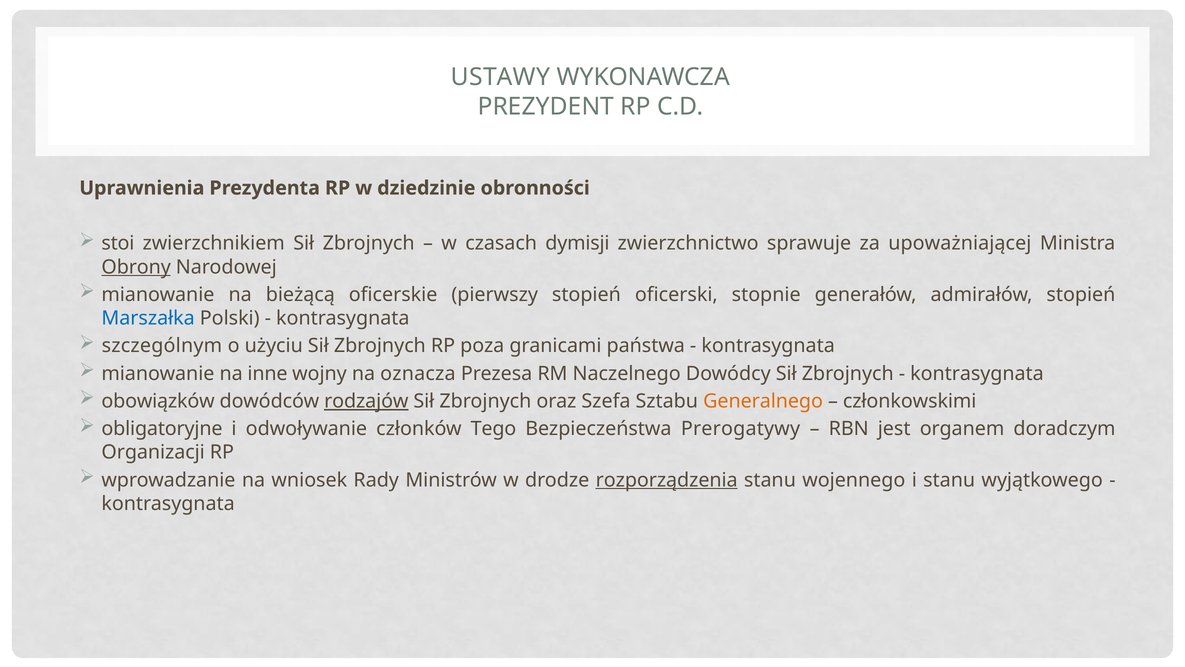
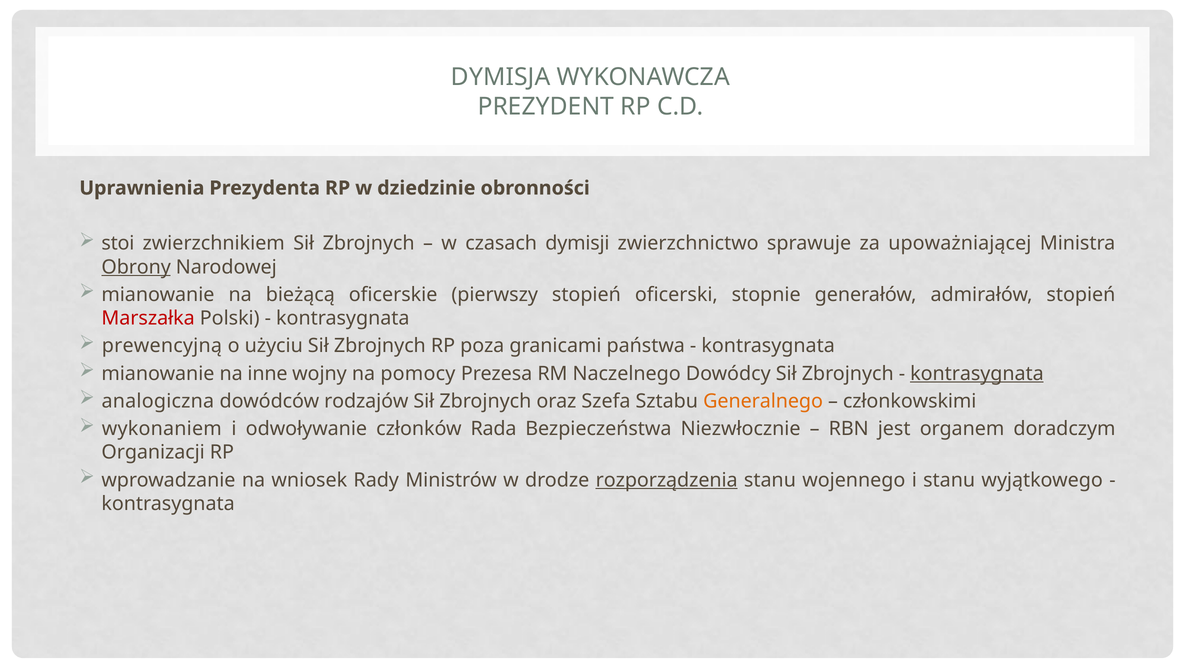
USTAWY: USTAWY -> DYMISJA (501, 77)
Marszałka colour: blue -> red (148, 318)
szczególnym: szczególnym -> prewencyjną (162, 346)
oznacza: oznacza -> pomocy (418, 373)
kontrasygnata underline: none -> present (977, 373)
obowiązków: obowiązków -> analogiczna (158, 401)
rodzajów underline: present -> none (366, 401)
obligatoryjne: obligatoryjne -> wykonaniem (162, 429)
Tego: Tego -> Rada (494, 429)
Prerogatywy: Prerogatywy -> Niezwłocznie (741, 429)
